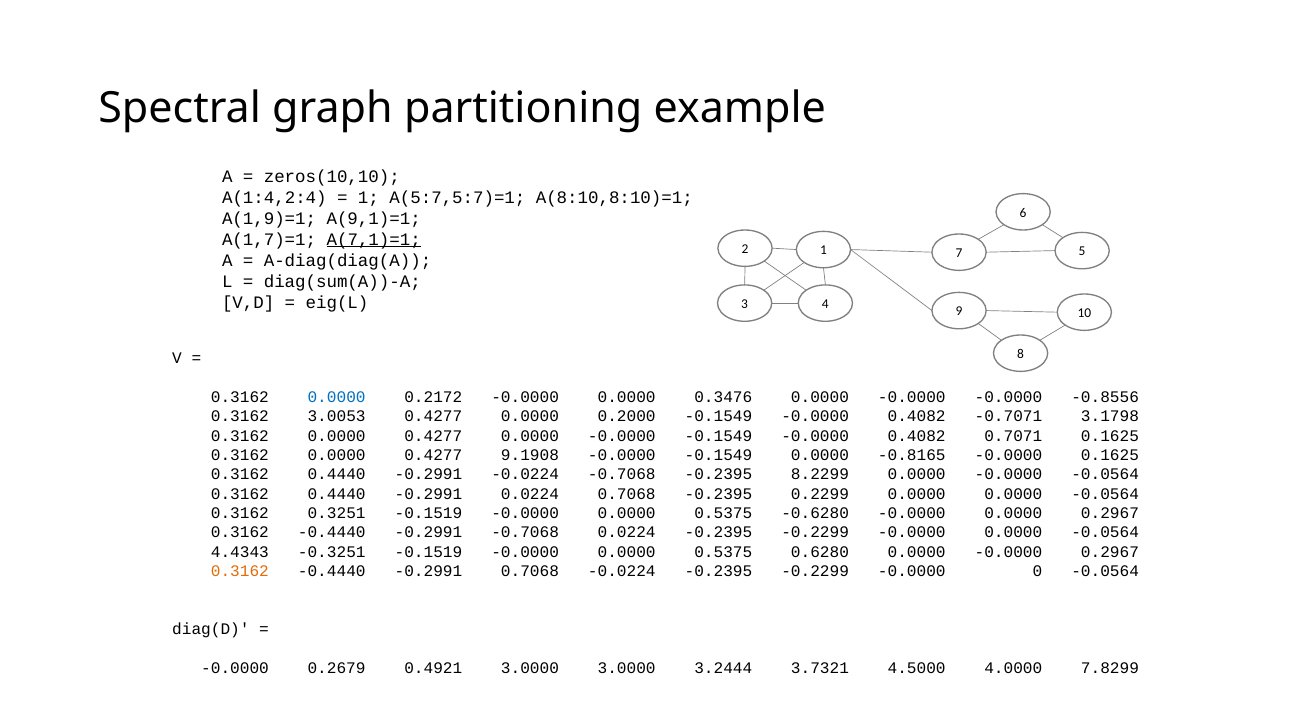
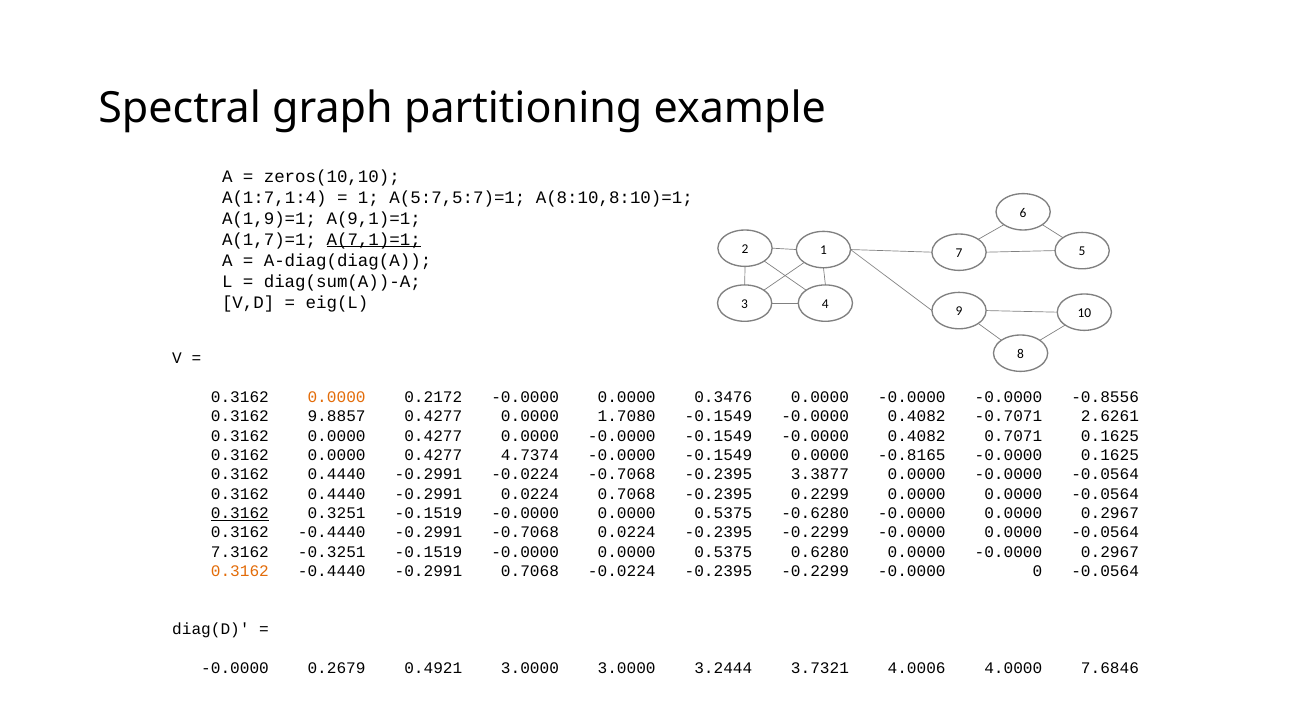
A(1:4,2:4: A(1:4,2:4 -> A(1:7,1:4 (274, 197)
0.0000 colour: blue -> orange (337, 397)
3.0053: 3.0053 -> 9.8857 (337, 416)
0.2000: 0.2000 -> 1.7080 (627, 416)
3.1798: 3.1798 -> 2.6261 (1110, 416)
9.1908: 9.1908 -> 4.7374 (530, 455)
8.2299: 8.2299 -> 3.3877 (820, 474)
0.3162 underline: none -> present (240, 513)
4.4343: 4.4343 -> 7.3162 (240, 552)
4.5000: 4.5000 -> 4.0006 (917, 668)
7.8299: 7.8299 -> 7.6846 (1110, 668)
